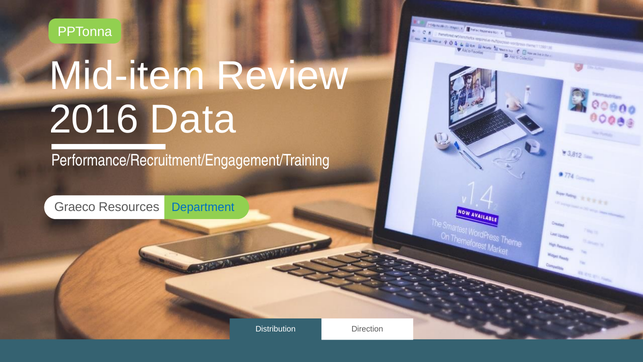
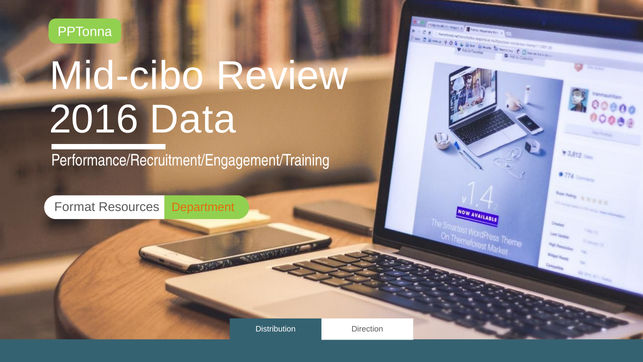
Mid-item: Mid-item -> Mid-cibo (127, 76)
Graeco: Graeco -> Format (75, 207)
Department colour: blue -> orange (203, 207)
